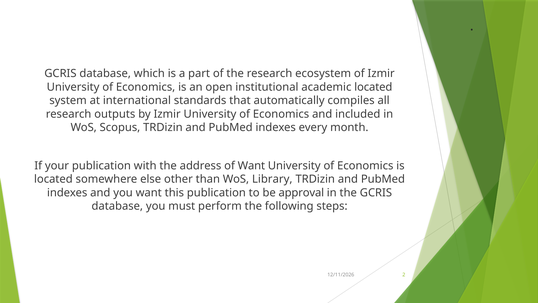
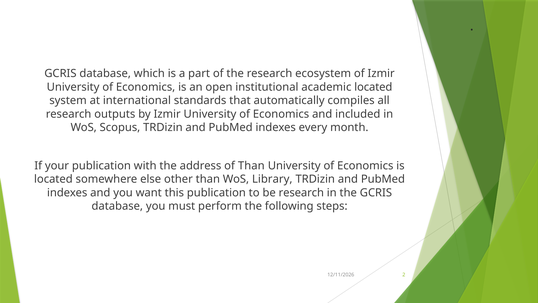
of Want: Want -> Than (251, 166)
be approval: approval -> research (301, 192)
